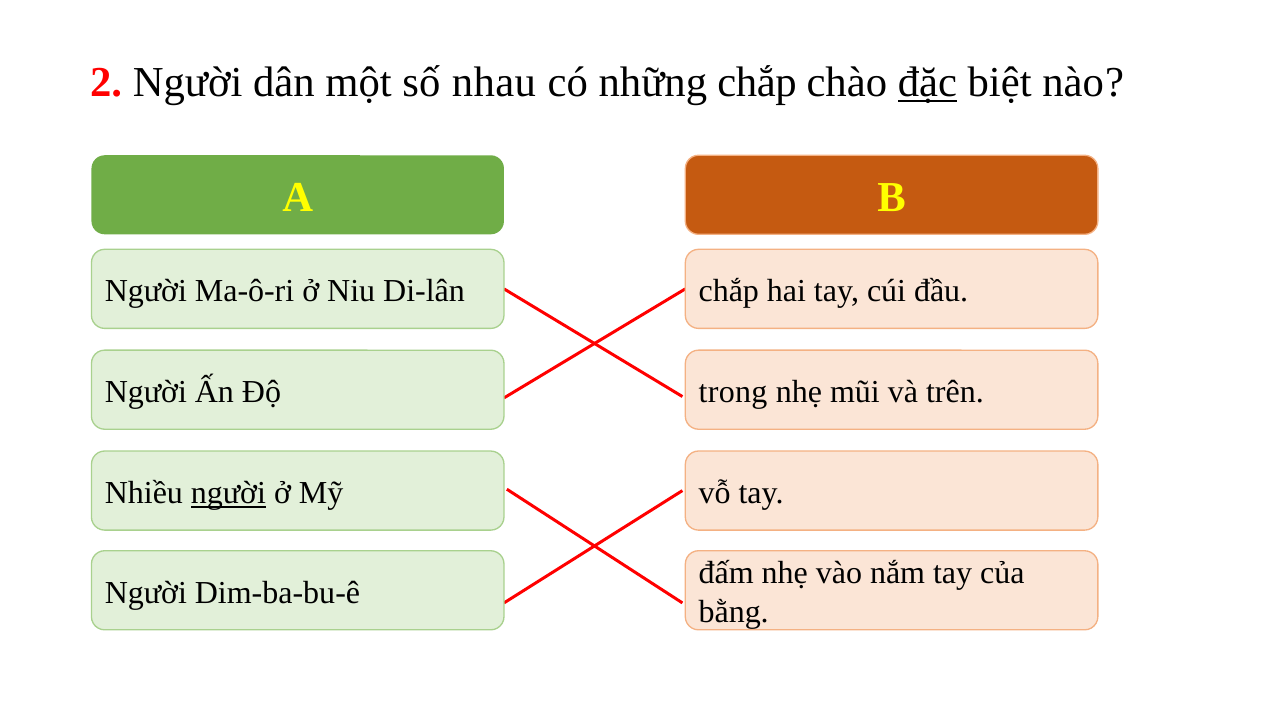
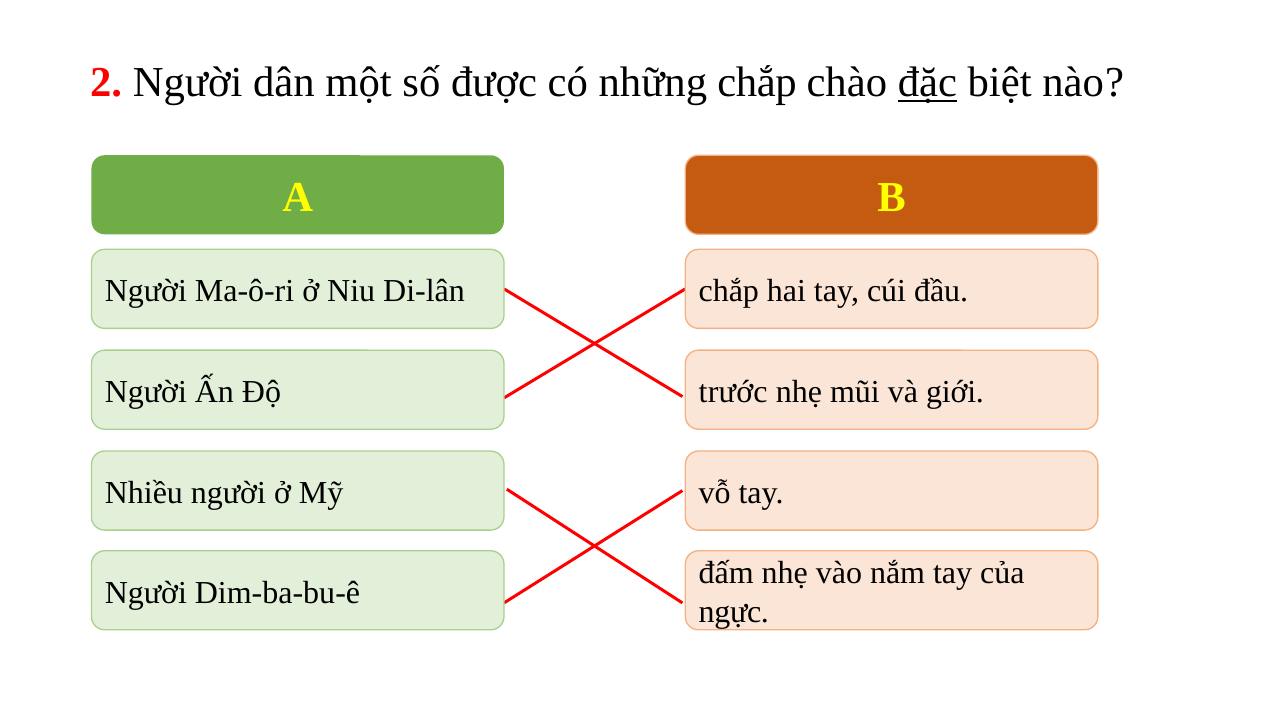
nhau: nhau -> được (494, 83)
trong: trong -> trước (733, 392)
trên: trên -> giới (955, 392)
người underline: present -> none (228, 493)
bằng: bằng -> ngực (734, 612)
